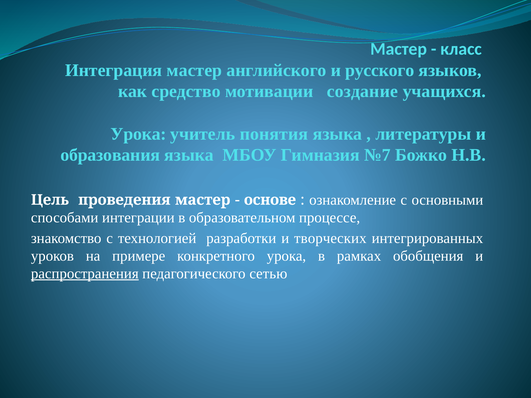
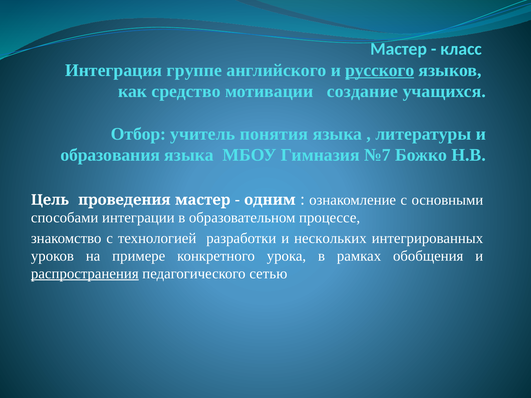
Интеграция мастер: мастер -> группе (194, 70)
русского underline: none -> present (380, 70)
Урока: Урока -> Отбор (138, 134)
основе: основе -> одним (270, 200)
творческих: творческих -> нескольких (330, 238)
